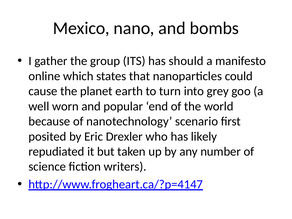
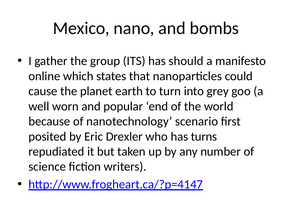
likely: likely -> turns (204, 136)
